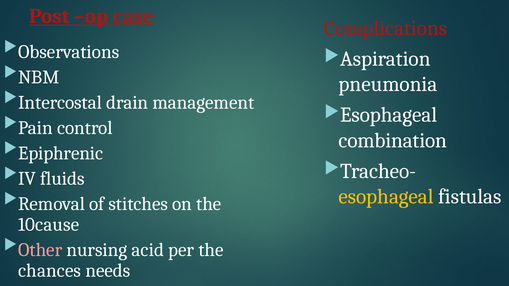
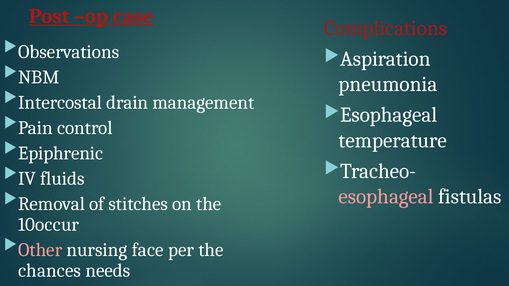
combination: combination -> temperature (393, 141)
esophageal colour: yellow -> pink (386, 197)
10cause: 10cause -> 10occur (49, 225)
acid: acid -> face (148, 250)
